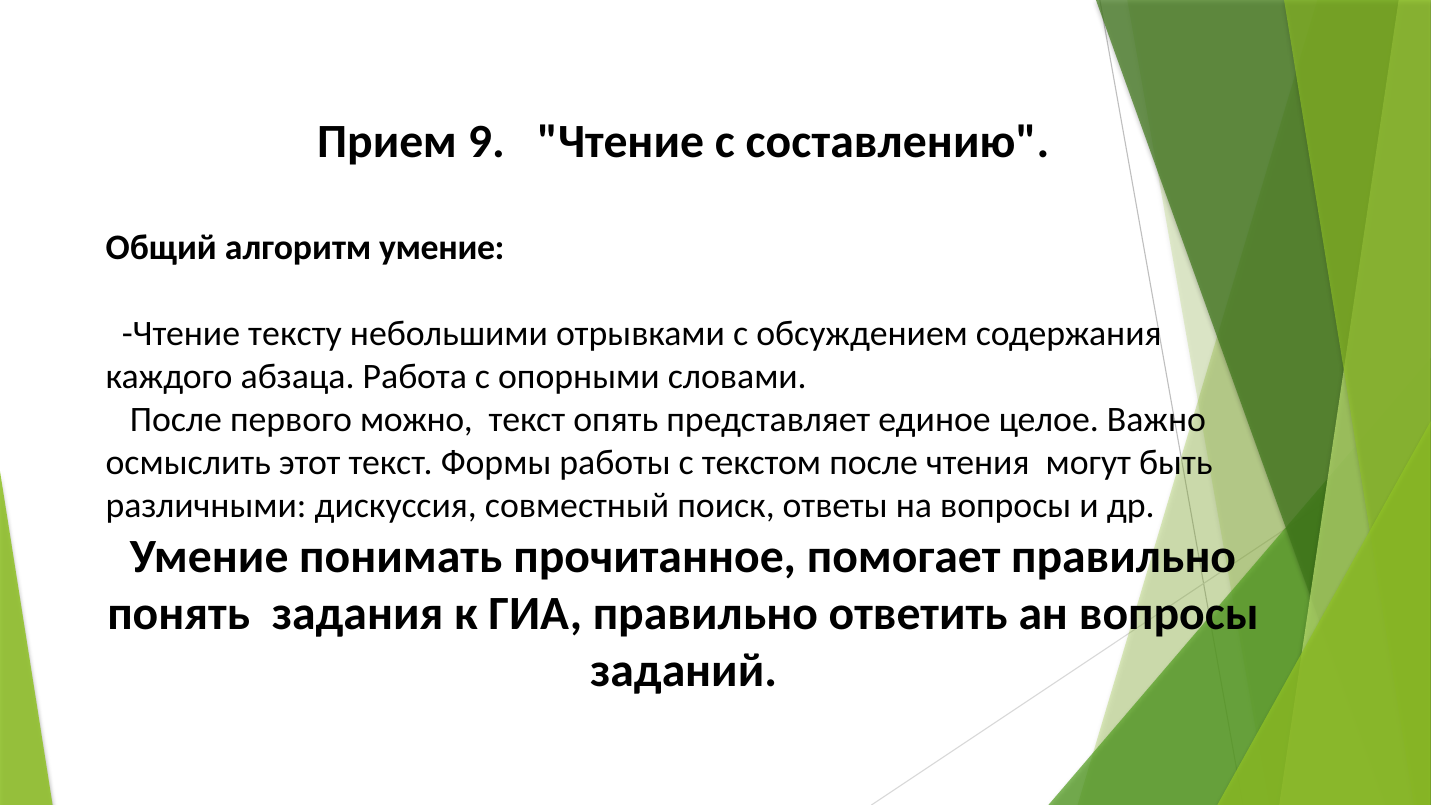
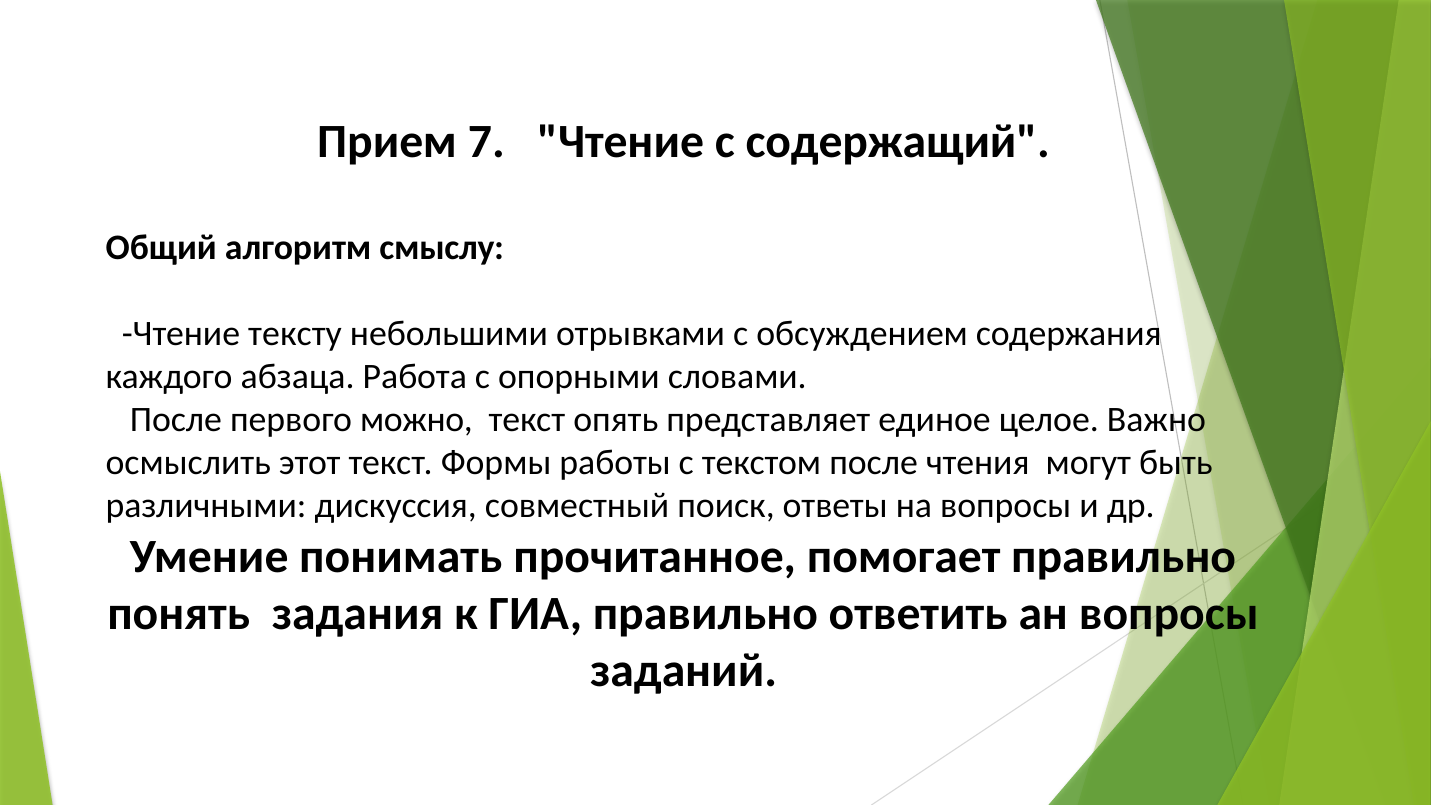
9: 9 -> 7 (486, 142)
составлению: составлению -> содержащий (898, 142)
алгоритм умение: умение -> смыслу (442, 248)
